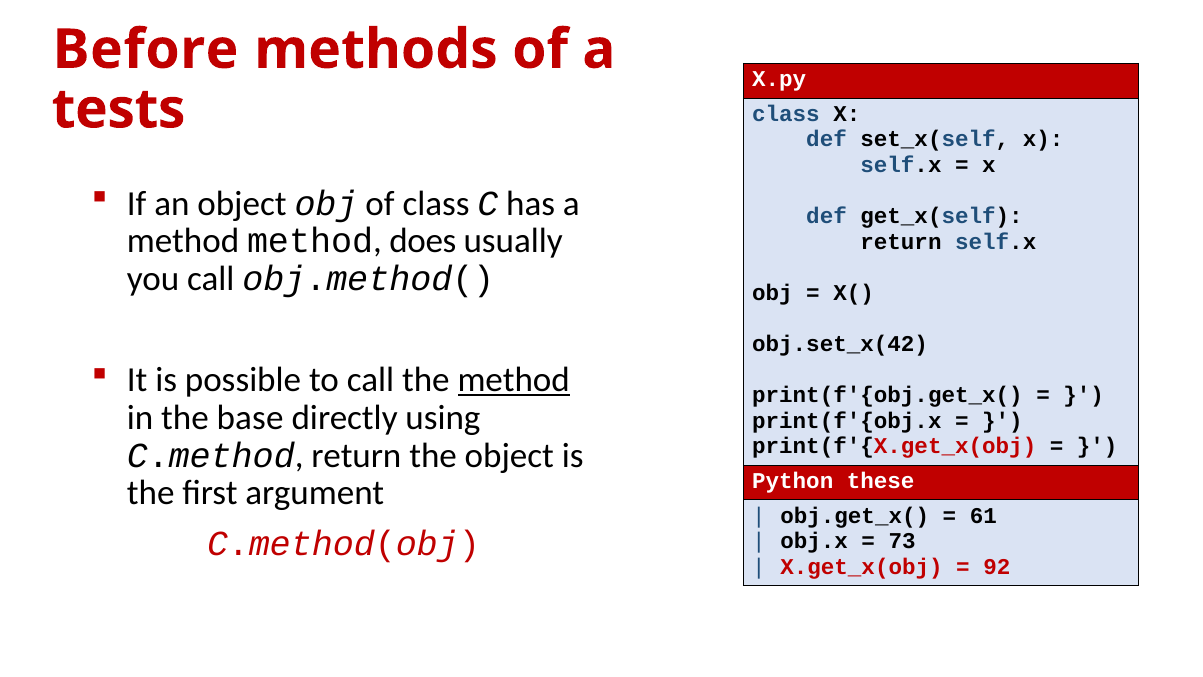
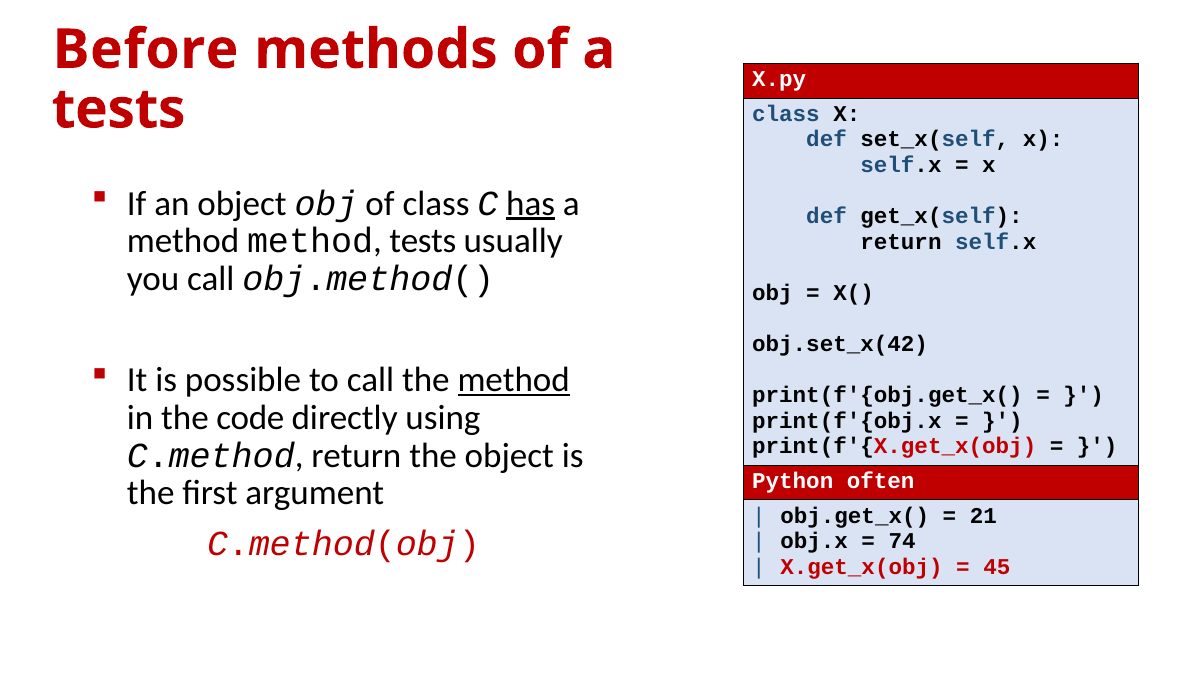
has underline: none -> present (531, 203)
method does: does -> tests (423, 241)
base: base -> code (250, 418)
these: these -> often (881, 481)
61: 61 -> 21 (983, 515)
73: 73 -> 74 (902, 541)
92: 92 -> 45 (997, 567)
